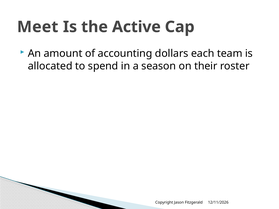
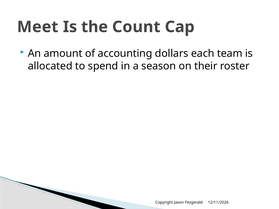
Active: Active -> Count (136, 27)
